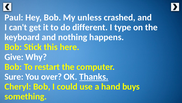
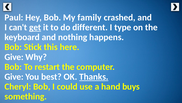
unless: unless -> family (90, 17)
get underline: none -> present (35, 27)
Sure: Sure -> Give (14, 76)
over: over -> best (51, 76)
